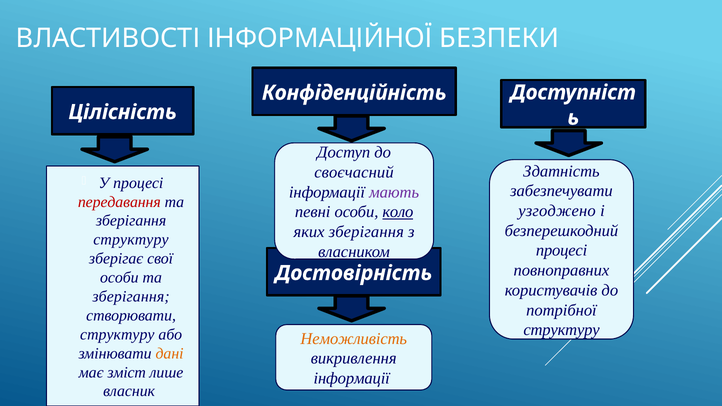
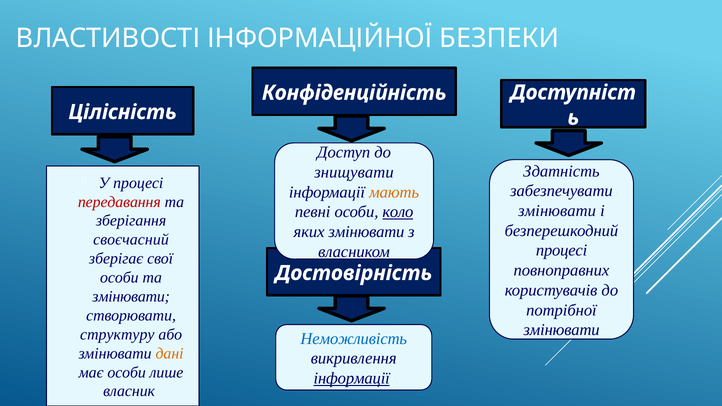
своєчасний: своєчасний -> знищувати (354, 172)
мають colour: purple -> orange (394, 192)
узгоджено: узгоджено -> змінювати (557, 211)
яких зберігання: зберігання -> змінювати (366, 232)
структуру: структуру -> своєчасний (131, 240)
зберігання: зберігання -> змінювати (131, 297)
структуру: структуру -> змінювати (562, 330)
Неможливість colour: orange -> blue (354, 339)
має зміст: зміст -> особи (127, 372)
інформації underline: none -> present (352, 378)
